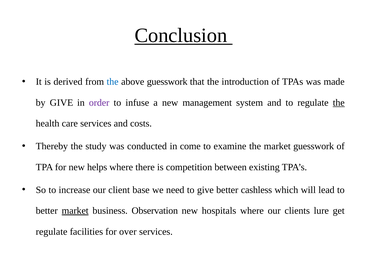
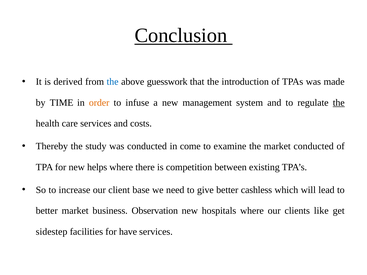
by GIVE: GIVE -> TIME (62, 103)
order colour: purple -> orange (99, 103)
market guesswork: guesswork -> conducted (314, 146)
market underline: present -> none (75, 211)
lure: lure -> like (321, 211)
regulate: regulate -> sidestep (52, 232)
over: over -> have (128, 232)
